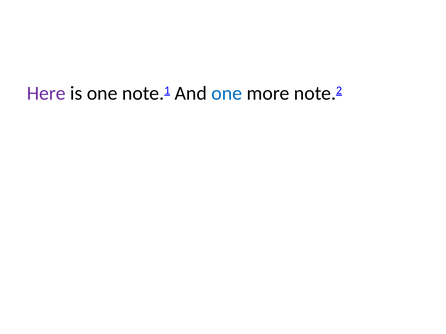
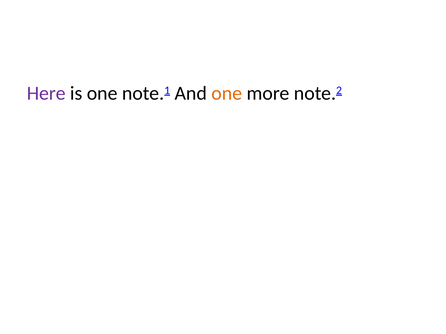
one colour: blue -> orange (227, 94)
